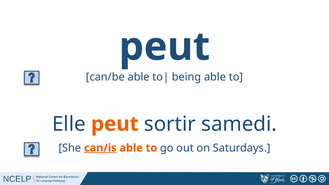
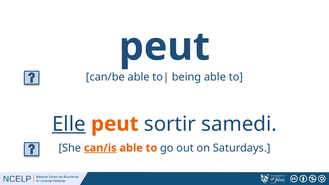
Elle underline: none -> present (69, 124)
